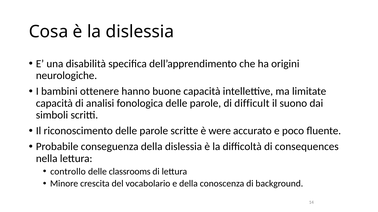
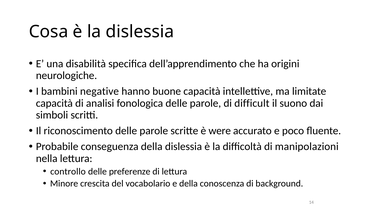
ottenere: ottenere -> negative (99, 92)
consequences: consequences -> manipolazioni (307, 147)
classrooms: classrooms -> preferenze (130, 172)
